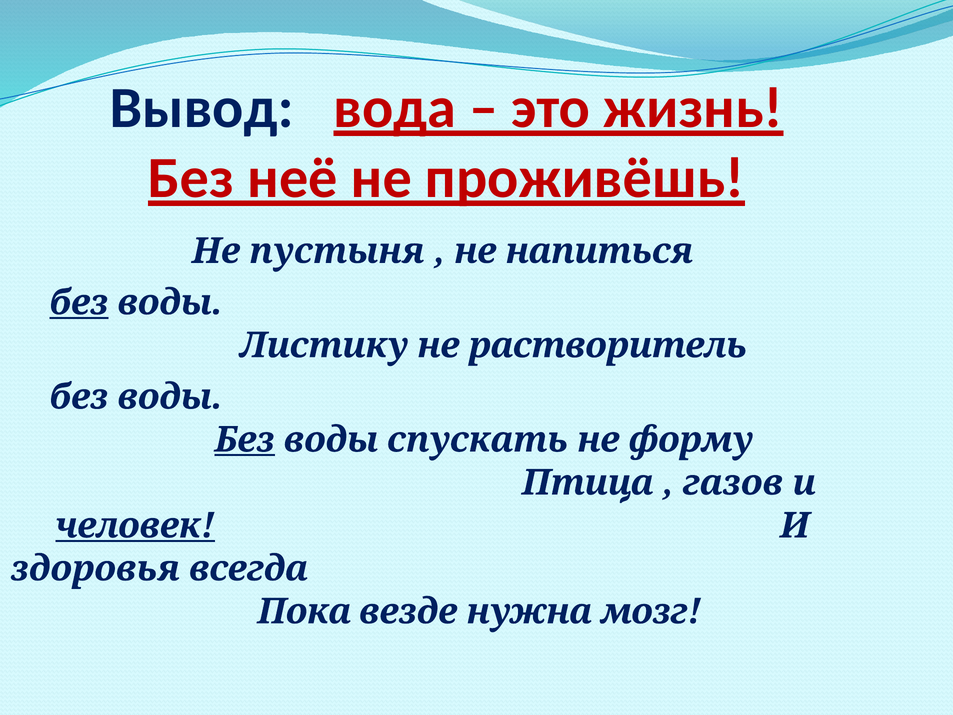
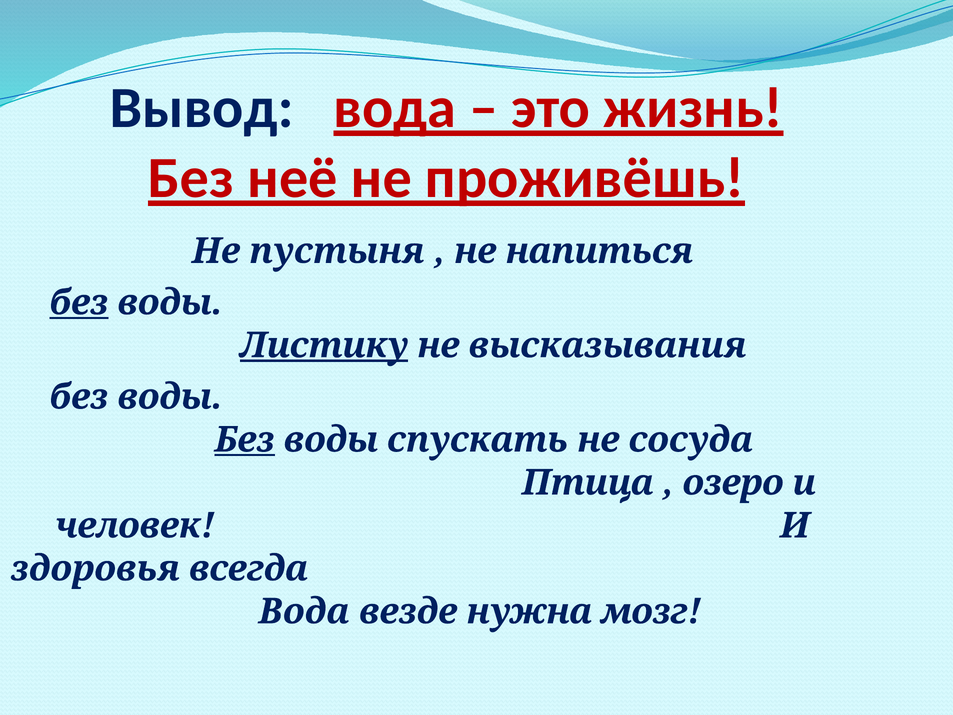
Листику underline: none -> present (324, 345)
растворитель: растворитель -> высказывания (608, 345)
форму: форму -> сосуда (691, 440)
газов: газов -> озеро (733, 483)
человек underline: present -> none (135, 525)
Пока: Пока -> Вода (304, 611)
